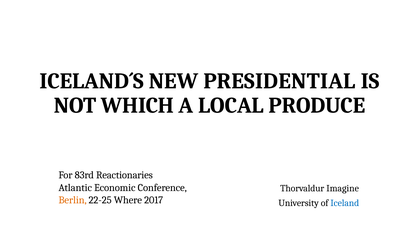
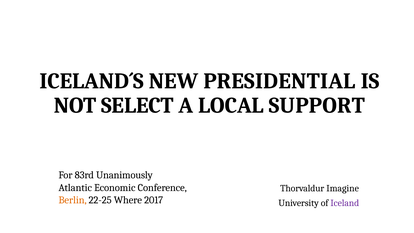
WHICH: WHICH -> SELECT (137, 105)
PRODUCE: PRODUCE -> SUPPORT (317, 105)
Reactionaries: Reactionaries -> Unanimously (124, 175)
Iceland colour: blue -> purple (345, 203)
